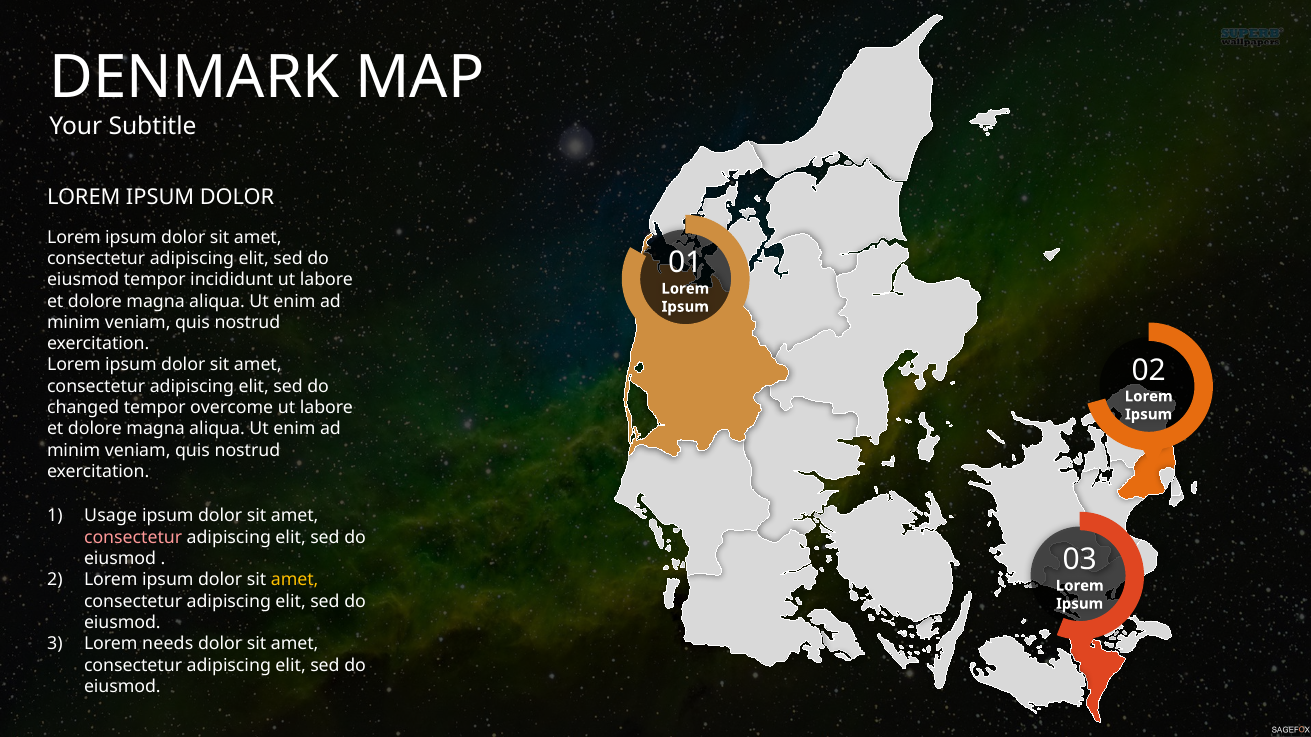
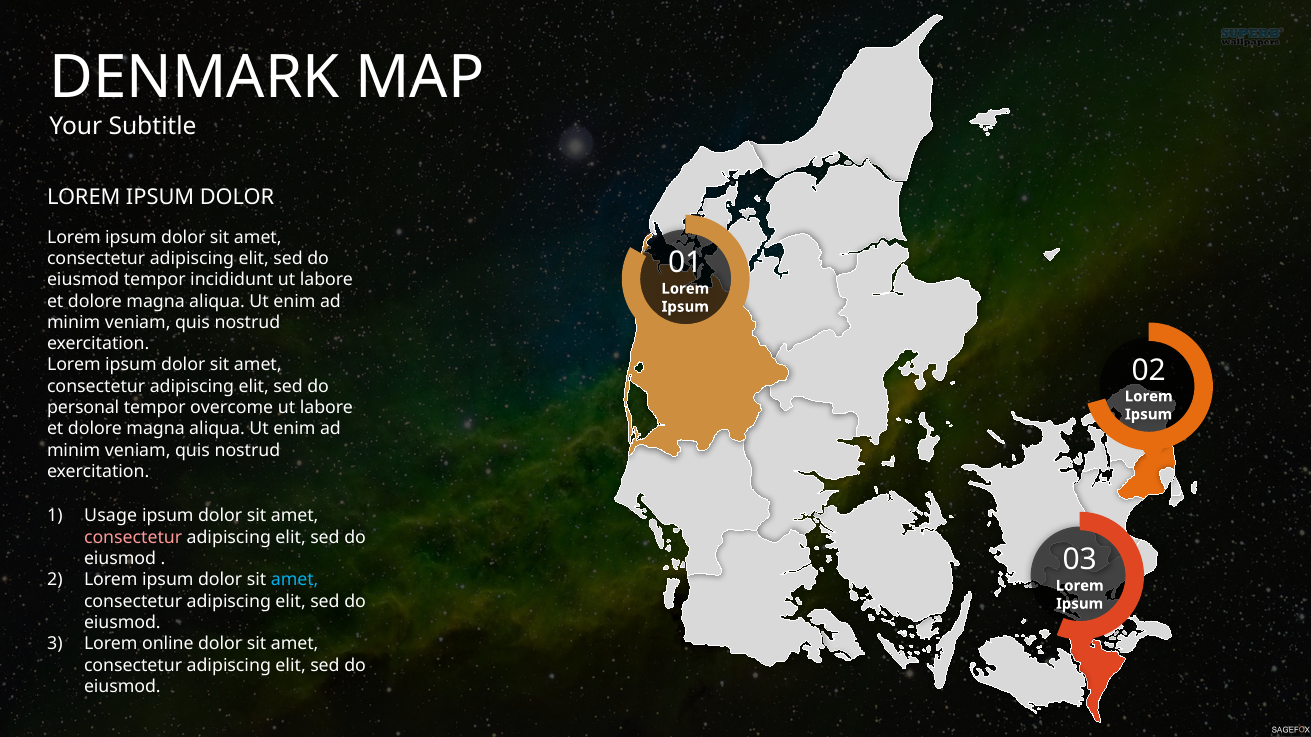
changed: changed -> personal (83, 408)
amet colour: yellow -> light blue (295, 580)
needs: needs -> online (168, 644)
